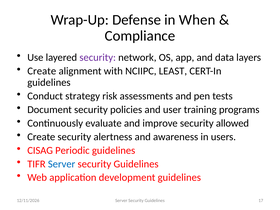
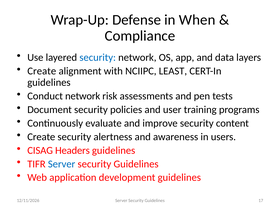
security colour: purple -> blue (98, 57)
Conduct strategy: strategy -> network (83, 96)
allowed: allowed -> content (232, 123)
Periodic: Periodic -> Headers (72, 150)
